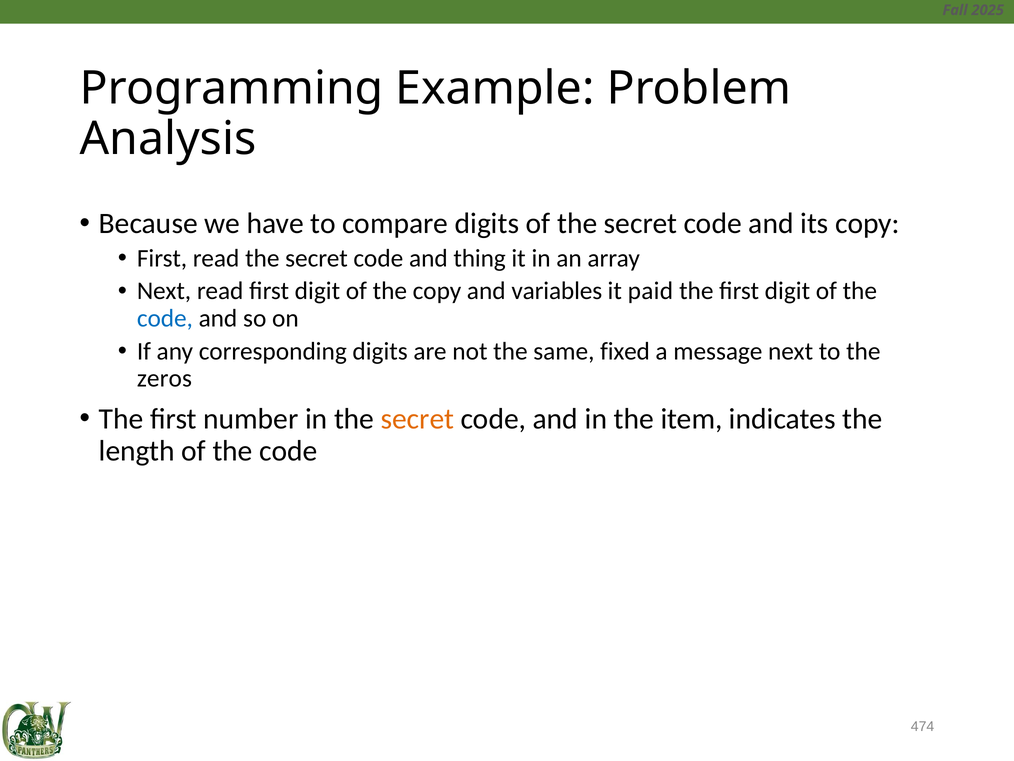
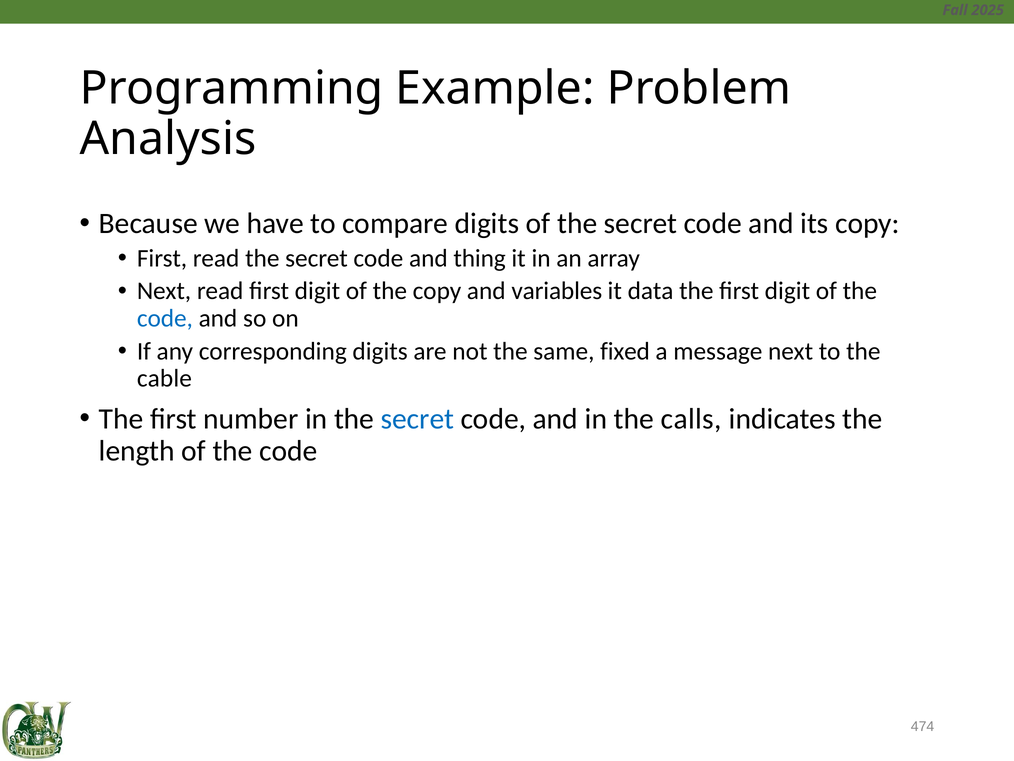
paid: paid -> data (651, 291)
zeros: zeros -> cable (164, 378)
secret colour: orange -> blue (417, 419)
item: item -> calls (691, 419)
